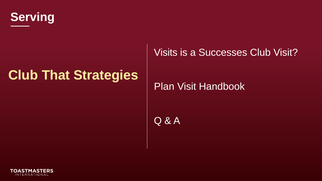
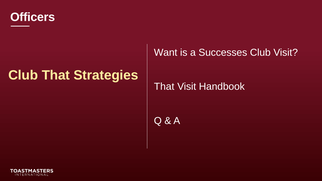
Serving: Serving -> Officers (33, 17)
Visits: Visits -> Want (166, 52)
Plan: Plan -> That (164, 87)
